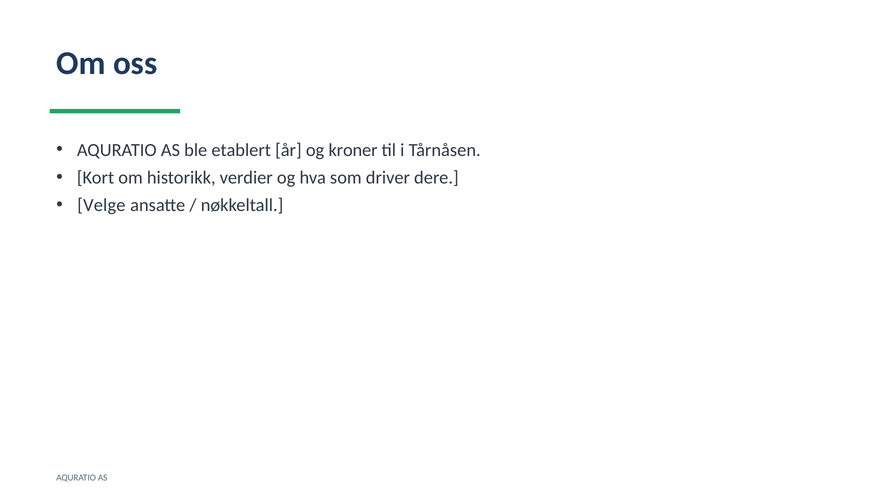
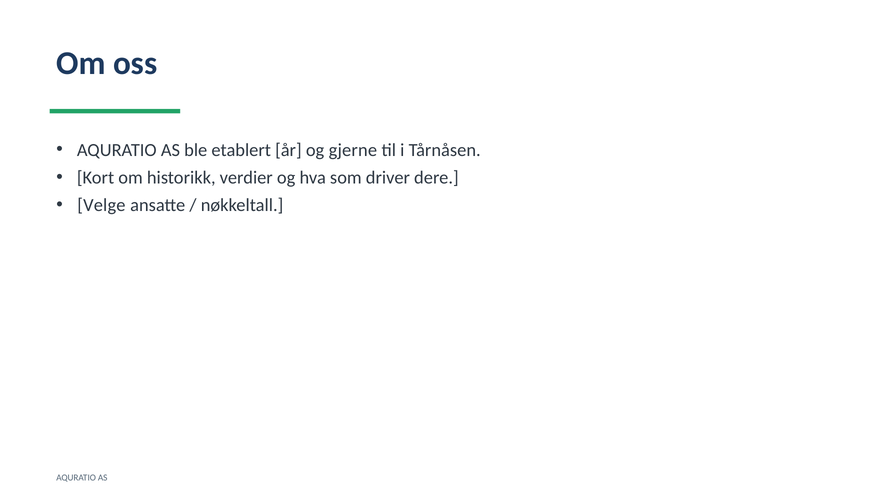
kroner: kroner -> gjerne (353, 150)
